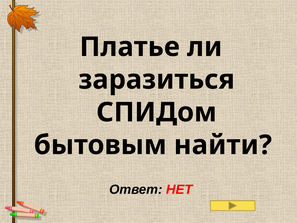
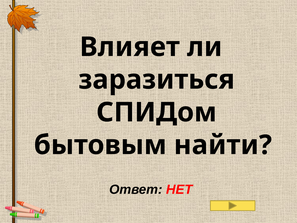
Платье: Платье -> Влияет (130, 47)
